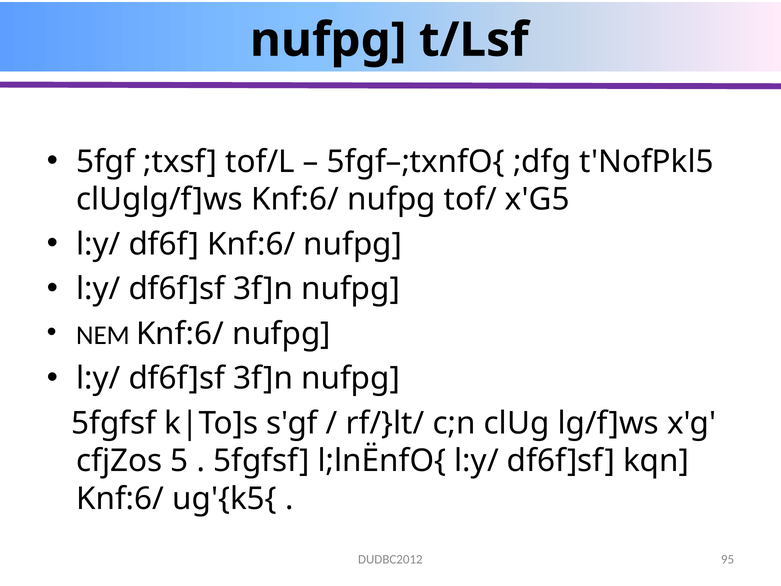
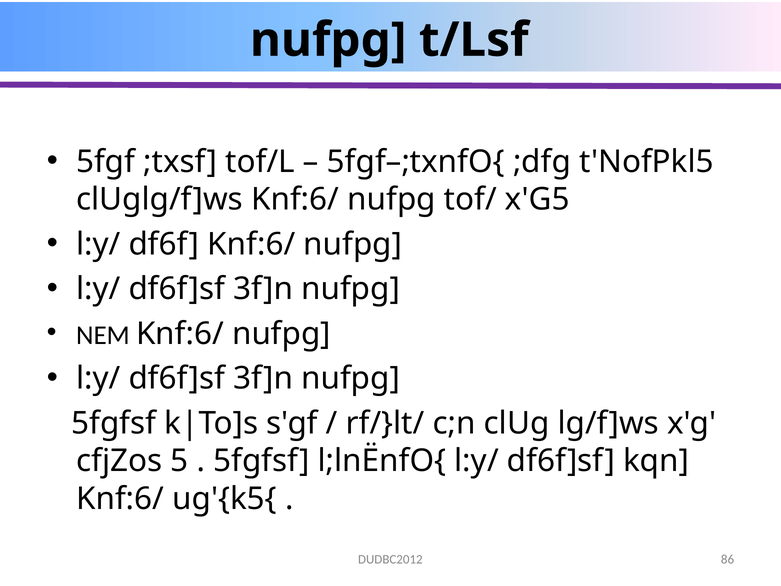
95: 95 -> 86 (728, 559)
